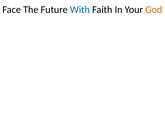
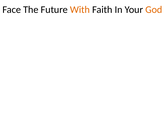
With colour: blue -> orange (80, 10)
